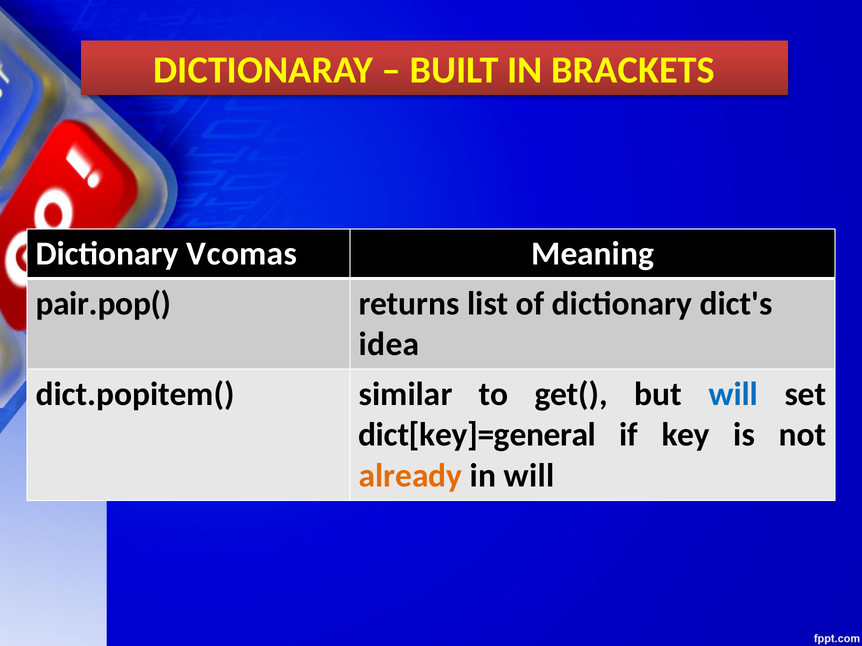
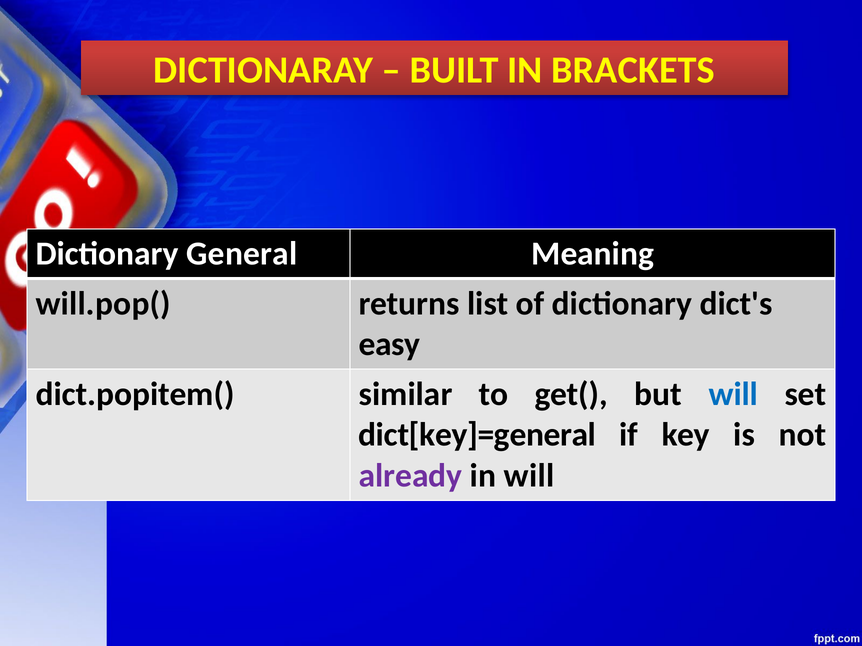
Vcomas: Vcomas -> General (242, 254)
pair.pop(: pair.pop( -> will.pop( (103, 304)
idea: idea -> easy (389, 345)
already colour: orange -> purple (411, 476)
